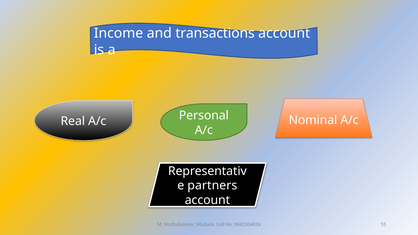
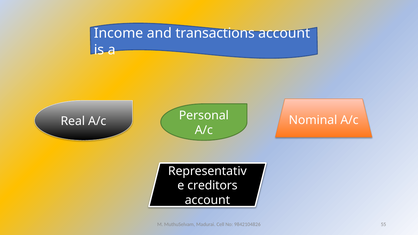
partners: partners -> creditors (212, 186)
